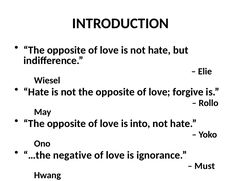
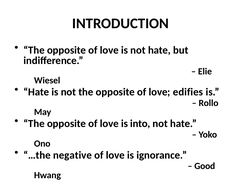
forgive: forgive -> edifies (188, 92)
Must: Must -> Good (205, 166)
